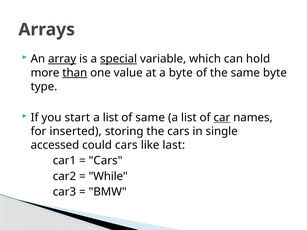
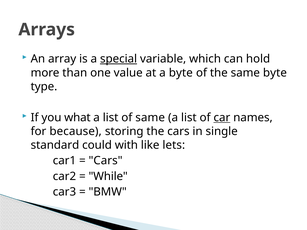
array underline: present -> none (62, 59)
than underline: present -> none (75, 73)
start: start -> what (77, 118)
inserted: inserted -> because (76, 132)
accessed: accessed -> standard (55, 145)
could cars: cars -> with (126, 145)
last: last -> lets (174, 145)
